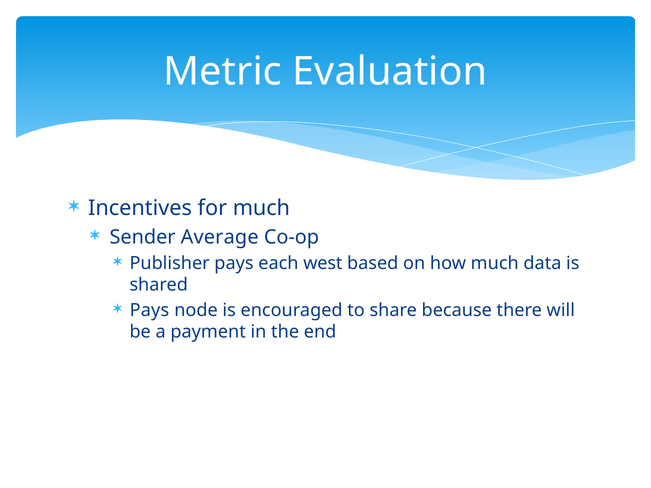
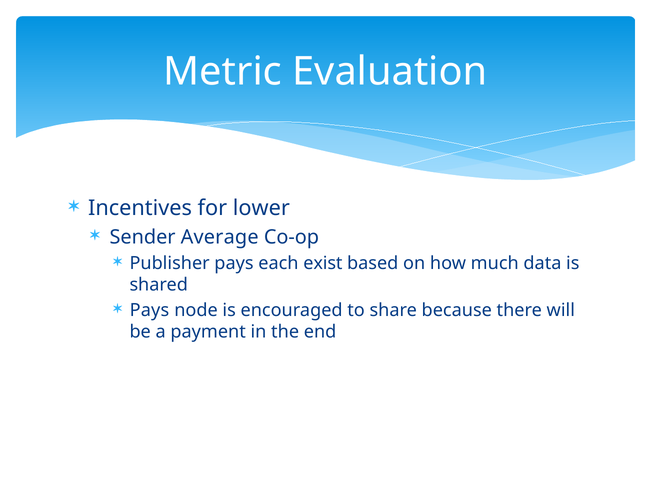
for much: much -> lower (261, 208)
west: west -> exist (323, 263)
